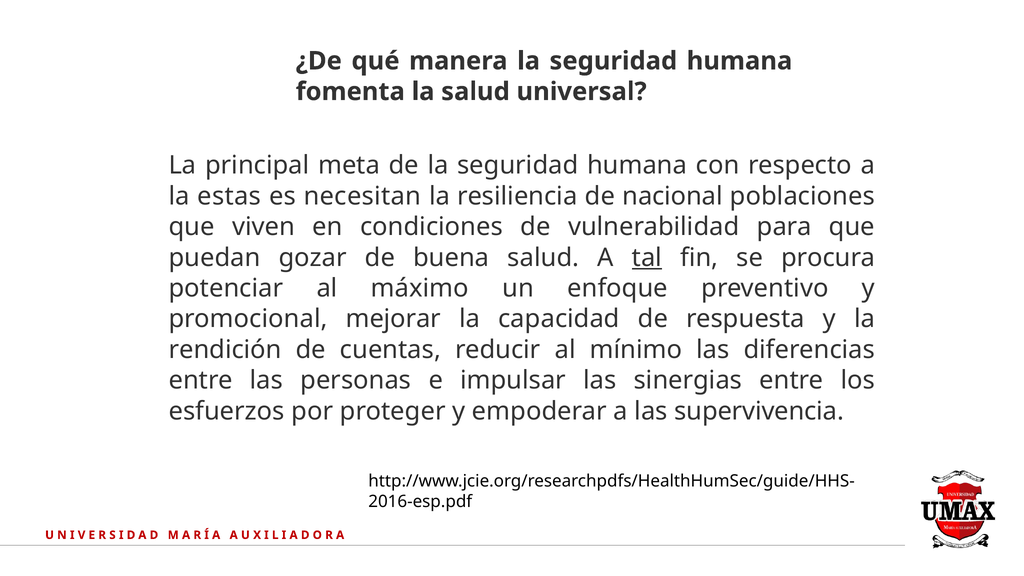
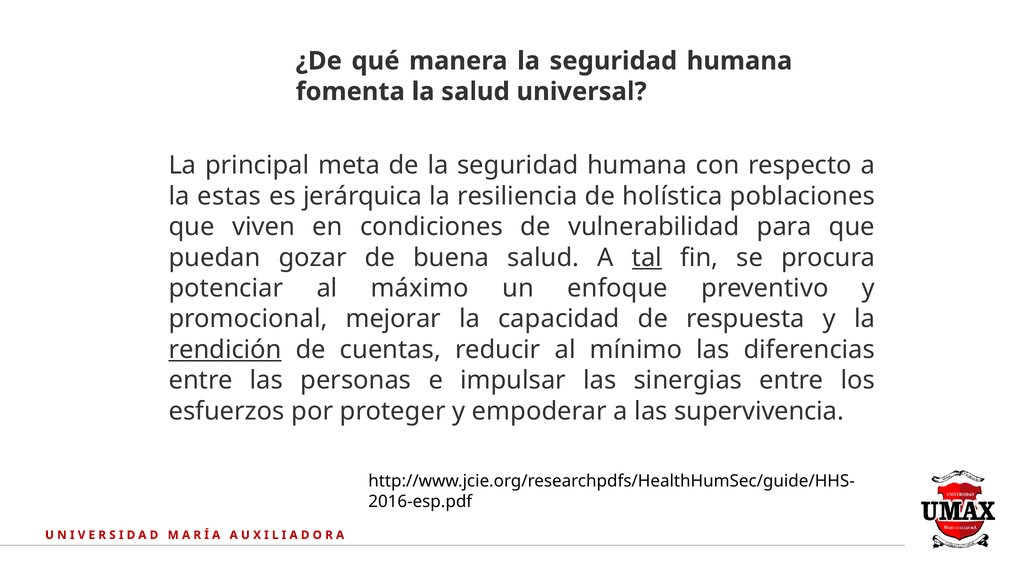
necesitan: necesitan -> jerárquica (363, 196)
nacional: nacional -> holística (672, 196)
rendición underline: none -> present (225, 350)
